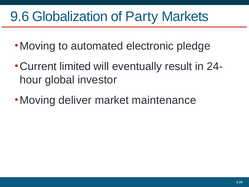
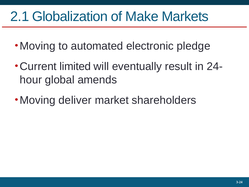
9.6: 9.6 -> 2.1 (20, 17)
Party: Party -> Make (142, 17)
investor: investor -> amends (97, 80)
maintenance: maintenance -> shareholders (164, 100)
